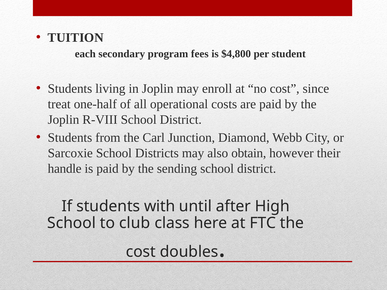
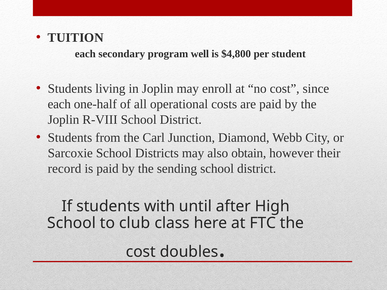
fees: fees -> well (200, 54)
treat: treat -> each (59, 104)
handle: handle -> record (65, 169)
